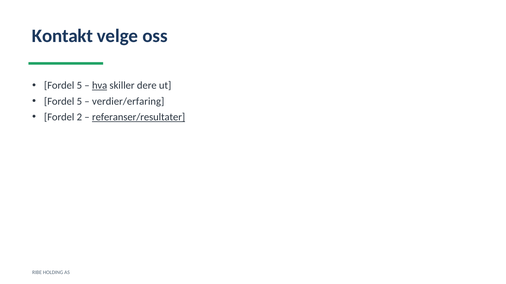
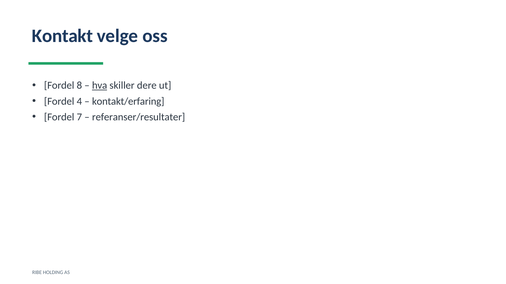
5: 5 -> 8 (79, 86)
5: 5 -> 4 (79, 102)
verdier/erfaring: verdier/erfaring -> kontakt/erfaring (128, 102)
2: 2 -> 7 (79, 117)
referanser/resultater underline: present -> none (139, 117)
